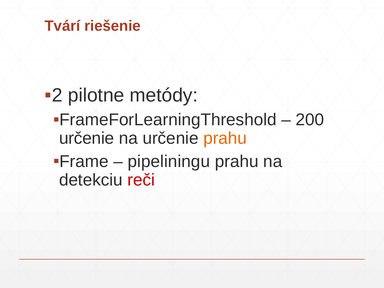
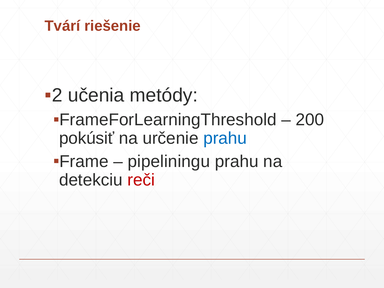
pilotne: pilotne -> učenia (96, 95)
určenie: určenie -> pokúsiť (87, 138)
prahu colour: orange -> blue (225, 138)
